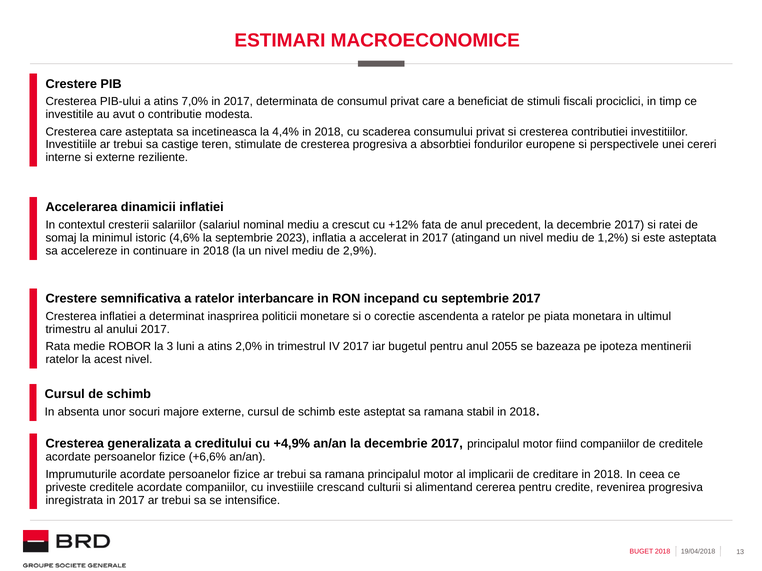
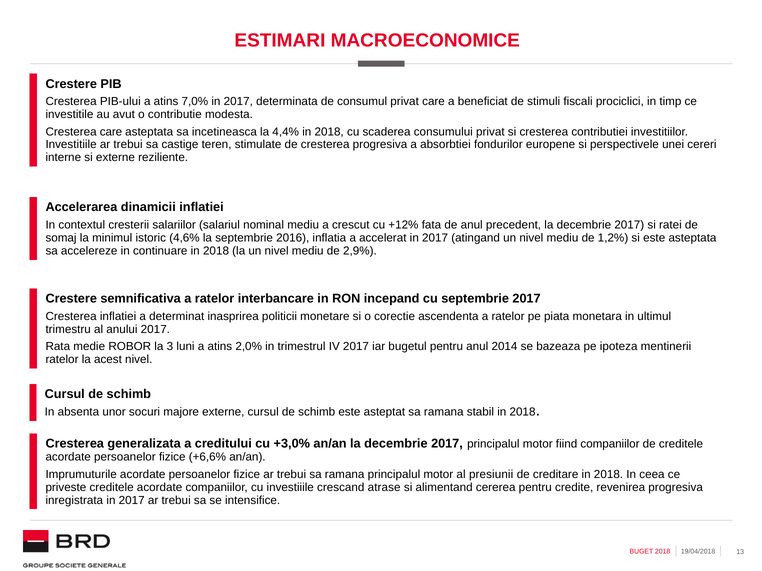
2023: 2023 -> 2016 (293, 238)
2055: 2055 -> 2014 (504, 347)
+4,9%: +4,9% -> +3,0% (292, 444)
implicarii: implicarii -> presiunii (491, 475)
culturii: culturii -> atrase (384, 488)
